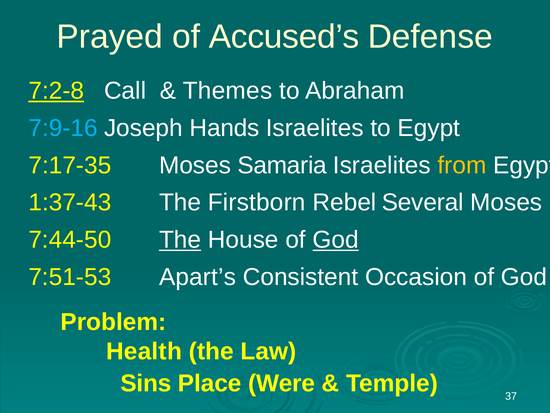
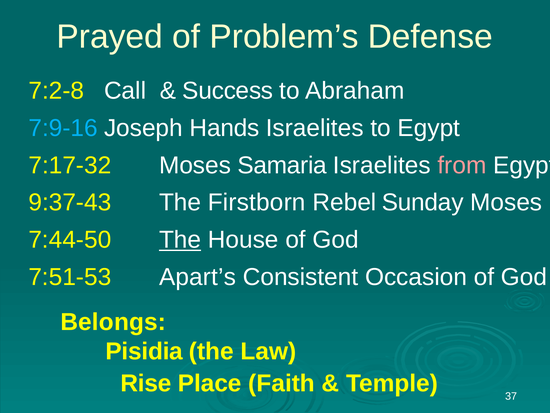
Accused’s: Accused’s -> Problem’s (284, 37)
7:2-8 underline: present -> none (56, 91)
Themes: Themes -> Success (228, 91)
7:17-35: 7:17-35 -> 7:17-32 (70, 165)
from colour: yellow -> pink (462, 165)
1:37-43: 1:37-43 -> 9:37-43 (70, 202)
Several: Several -> Sunday (423, 202)
God underline: present -> none (336, 239)
Problem: Problem -> Belongs (113, 322)
Health: Health -> Pisidia (144, 351)
Sins: Sins -> Rise (146, 383)
Were: Were -> Faith (282, 383)
